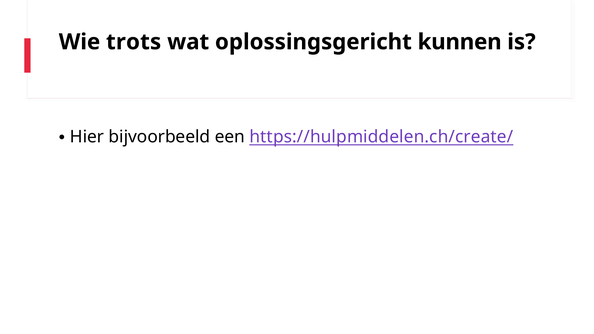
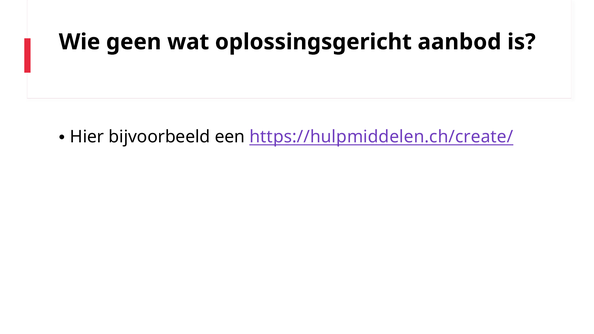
trots: trots -> geen (134, 42)
kunnen: kunnen -> aanbod (459, 42)
